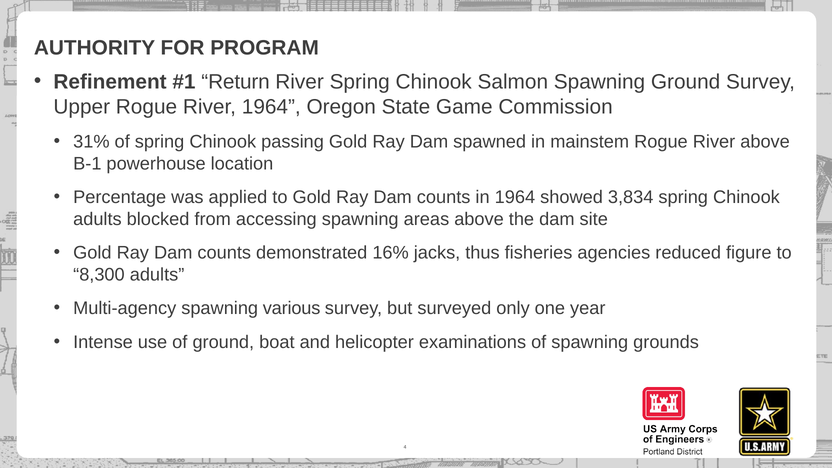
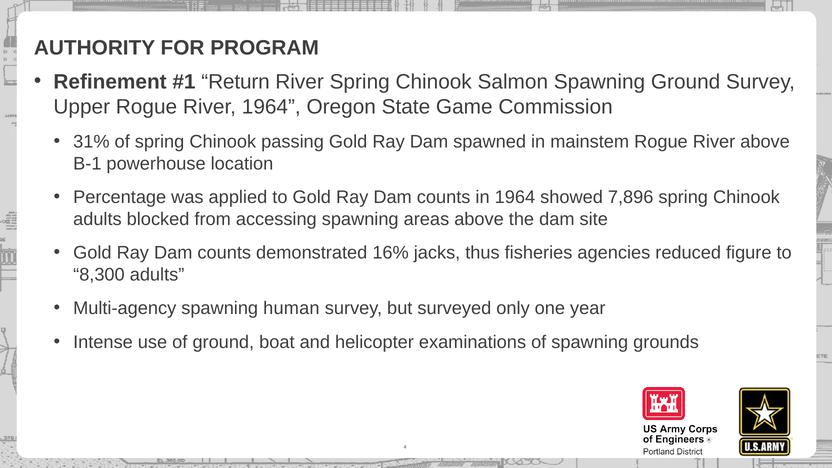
3,834: 3,834 -> 7,896 (631, 197)
various: various -> human (291, 308)
